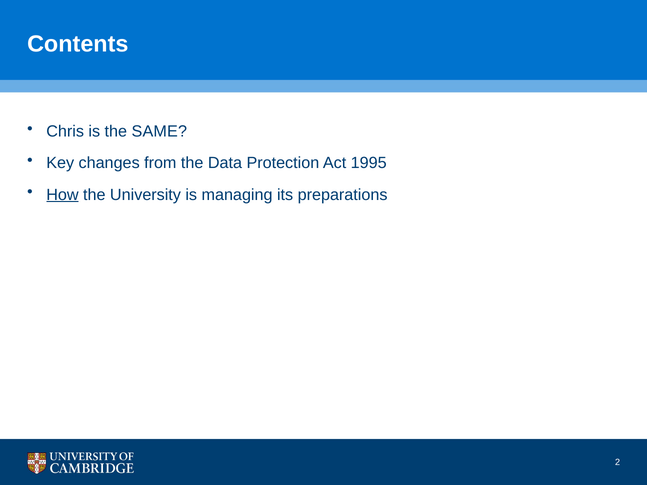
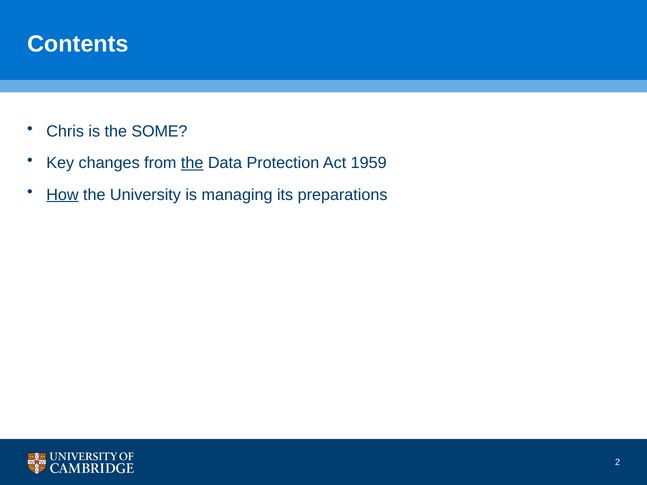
SAME: SAME -> SOME (159, 132)
the underline: none -> present (192, 163)
1995: 1995 -> 1959 (369, 163)
